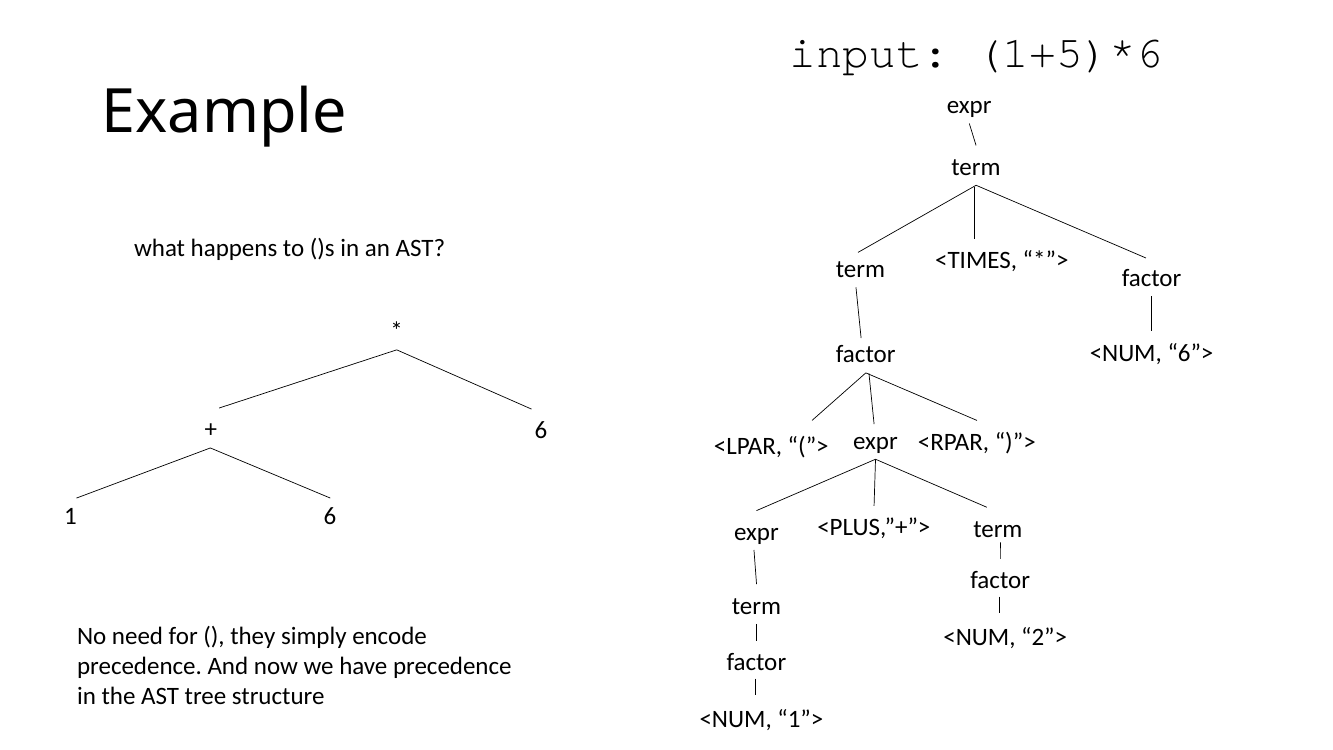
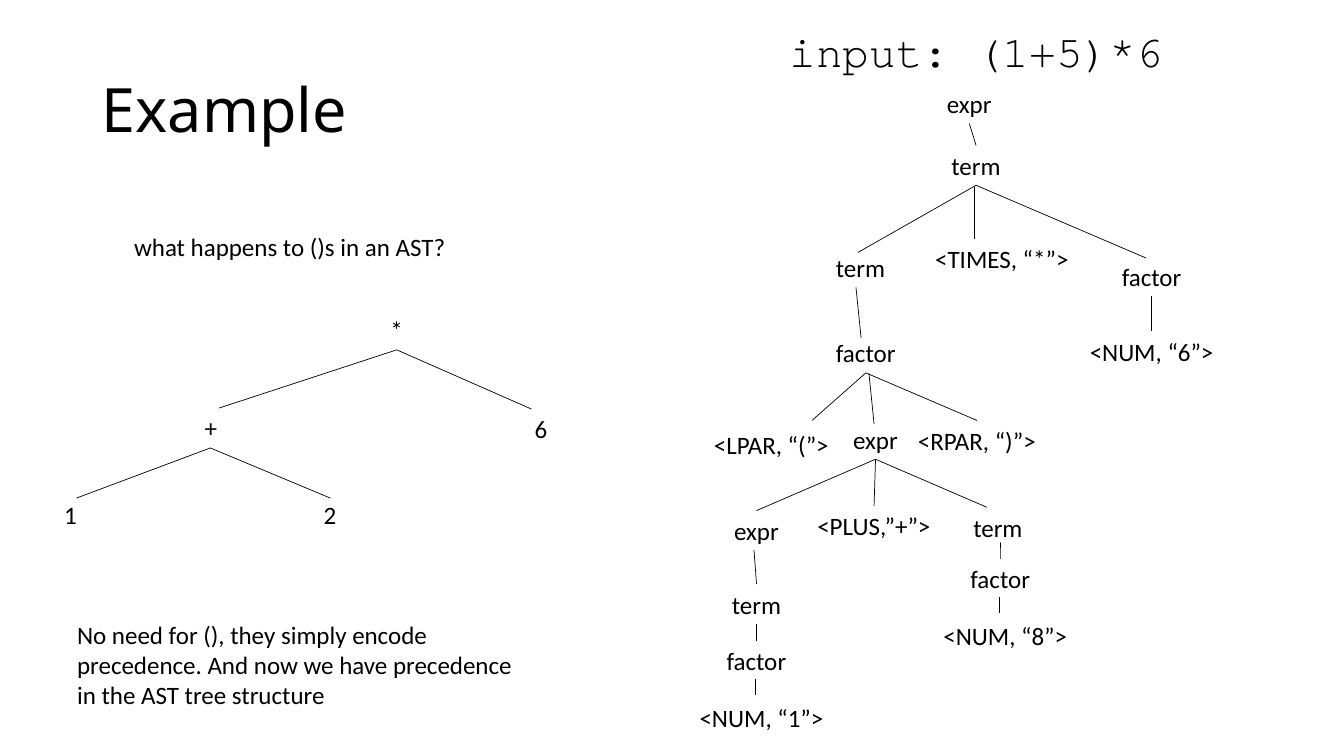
1 6: 6 -> 2 (330, 516)
2”>: 2”> -> 8”> (1044, 637)
